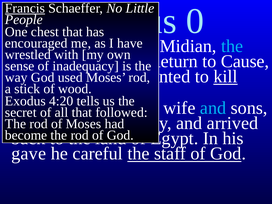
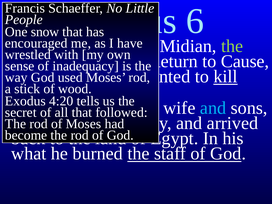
Francis underline: present -> none (25, 8)
0: 0 -> 6 (195, 21)
chest: chest -> snow (45, 32)
the colour: light blue -> light green (232, 46)
gave: gave -> what (29, 154)
careful: careful -> burned (98, 154)
